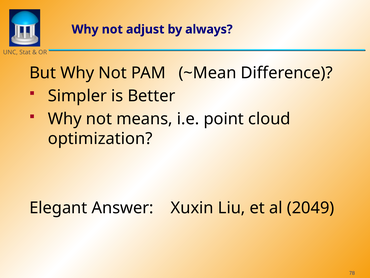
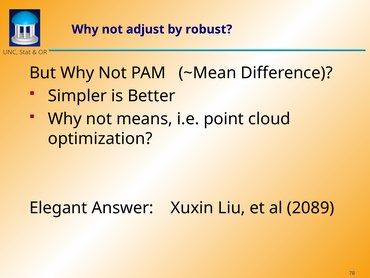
always: always -> robust (209, 29)
2049: 2049 -> 2089 (311, 208)
